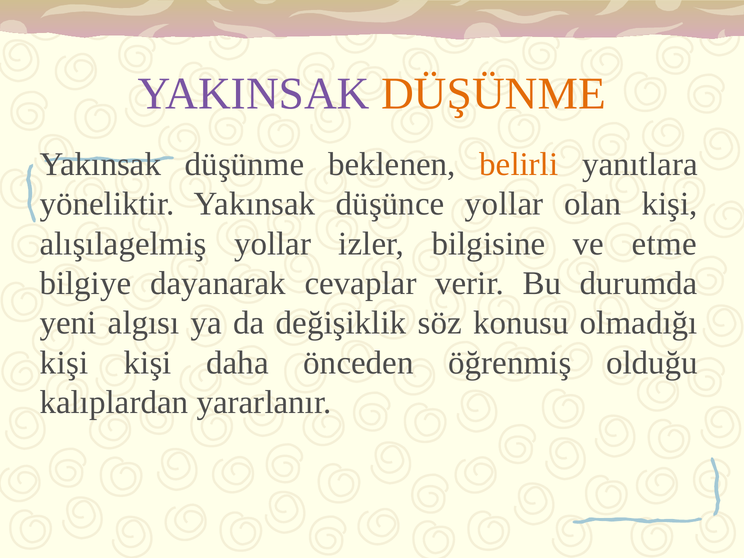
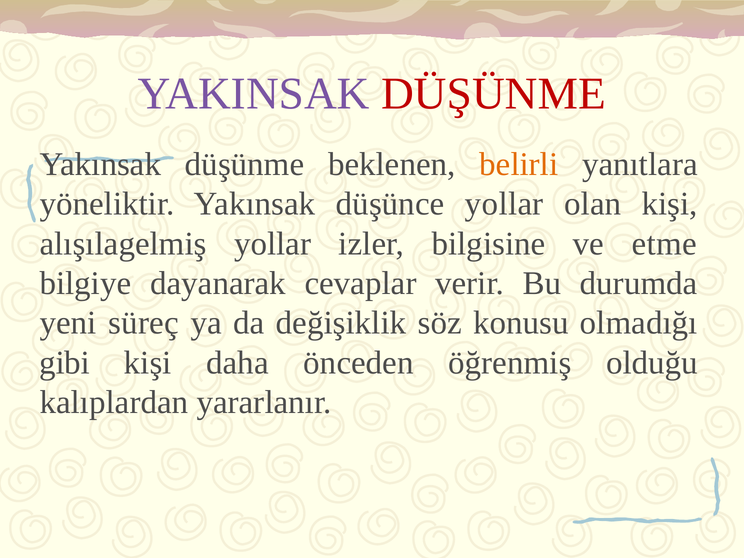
DÜŞÜNME colour: orange -> red (494, 94)
algısı: algısı -> süreç (144, 323)
kişi: kişi -> gibi (65, 363)
